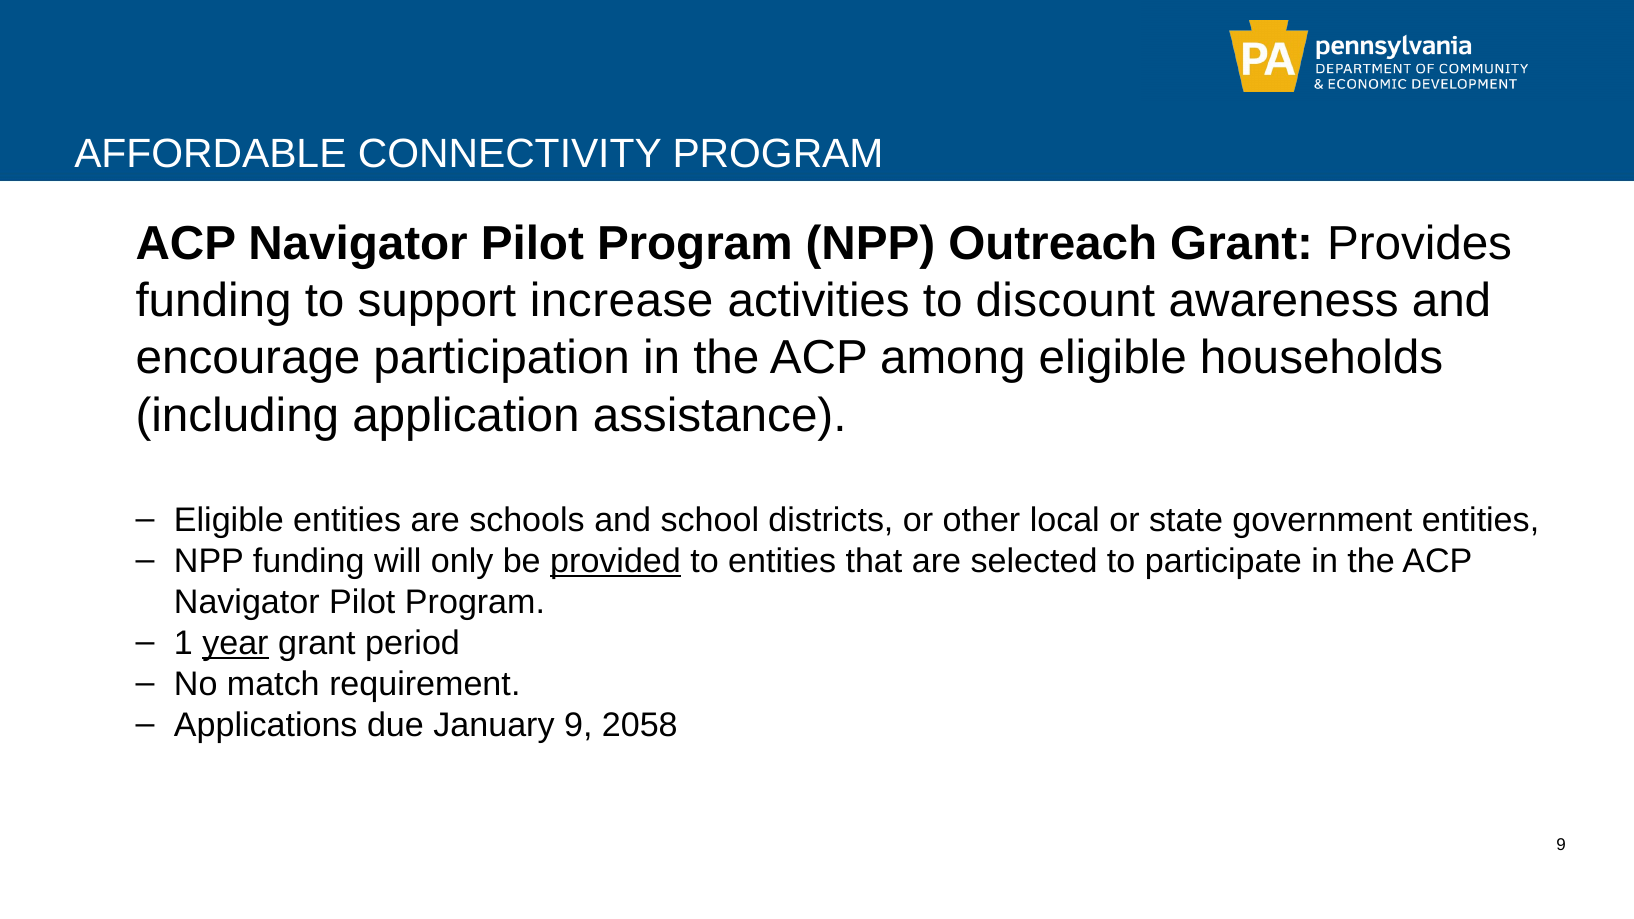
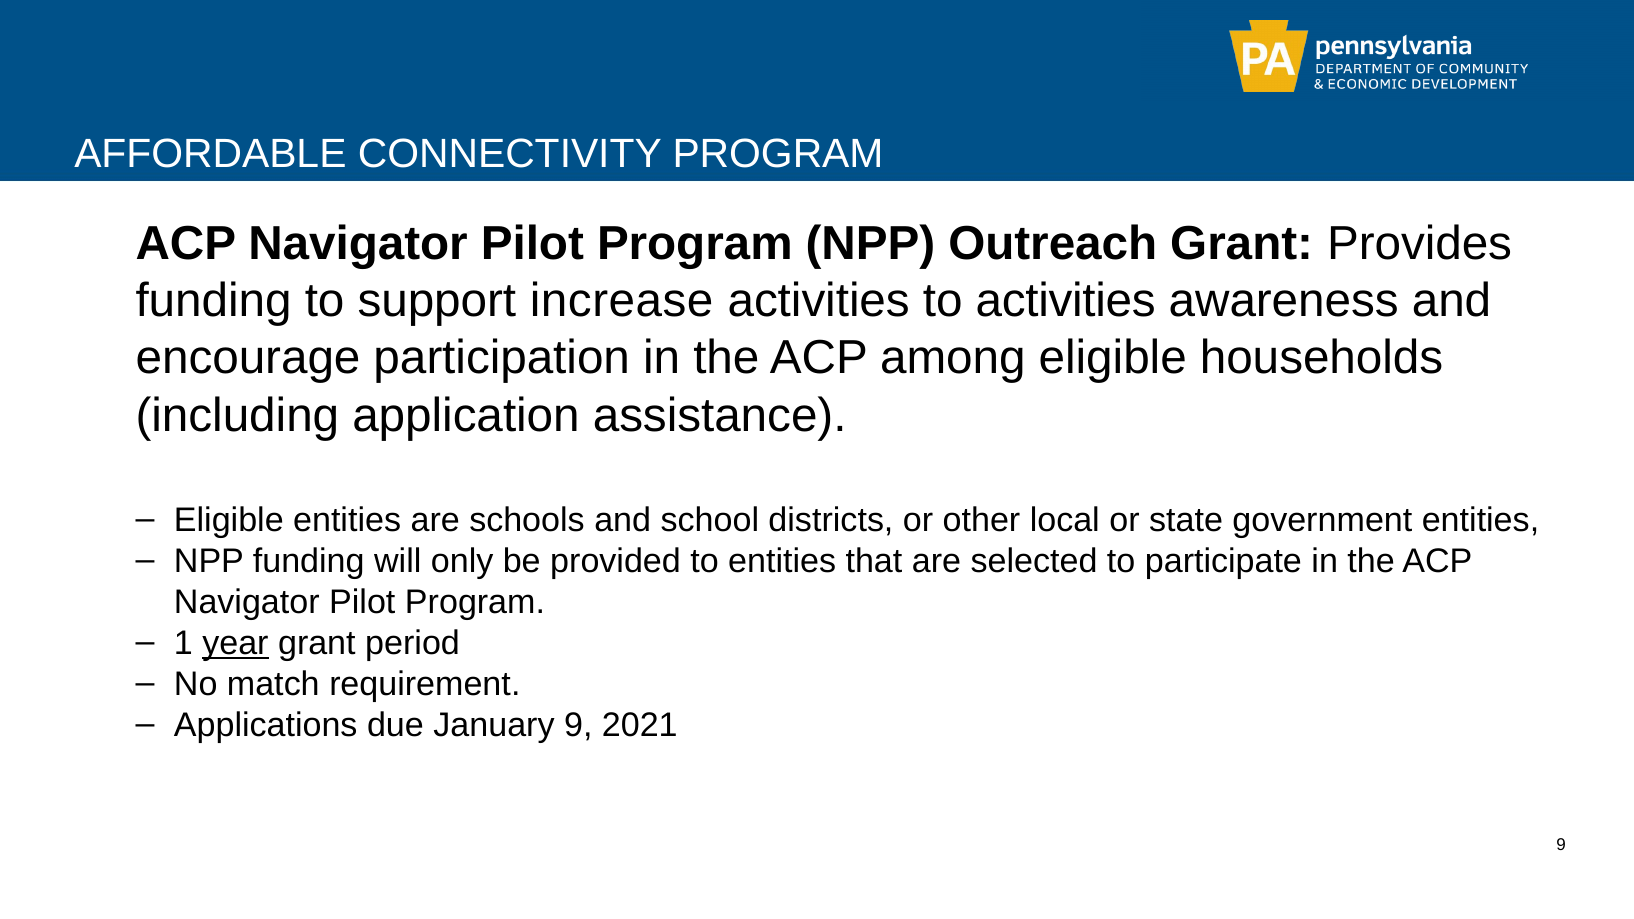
to discount: discount -> activities (1066, 301)
provided underline: present -> none (616, 562)
2058: 2058 -> 2021 (640, 725)
